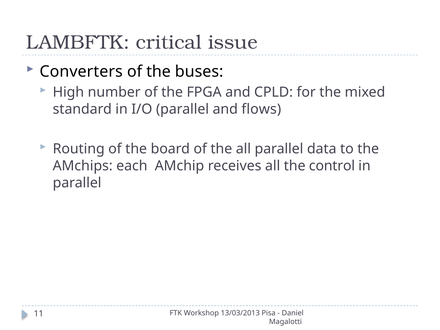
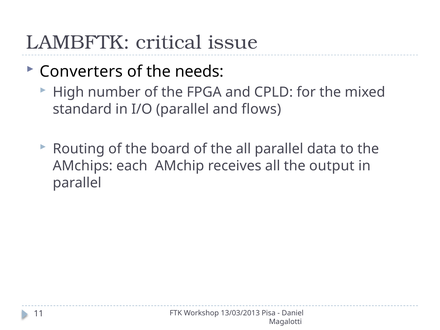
buses: buses -> needs (199, 71)
control: control -> output (332, 166)
